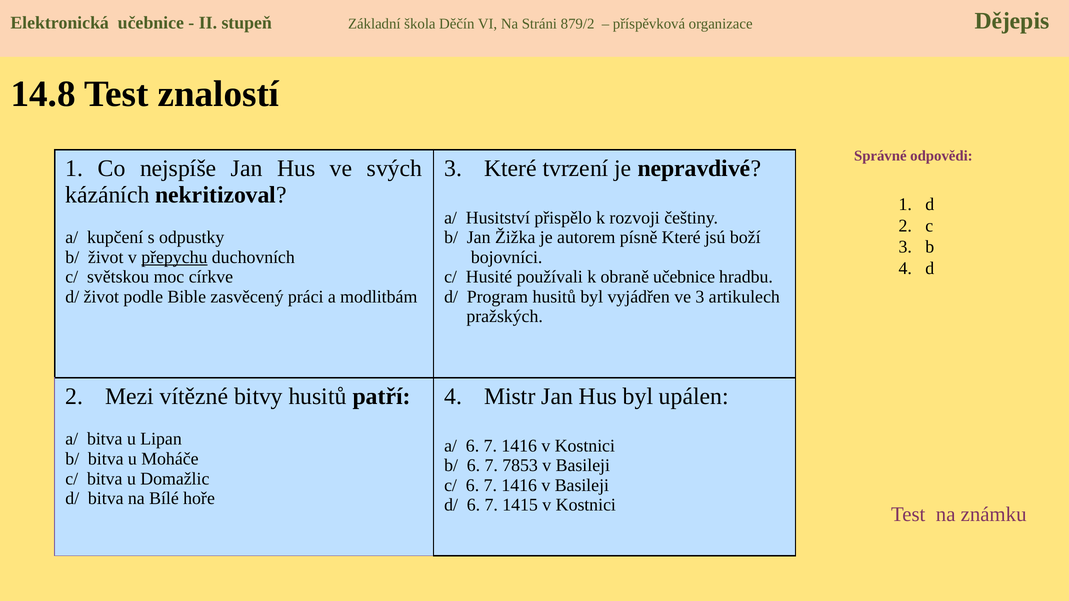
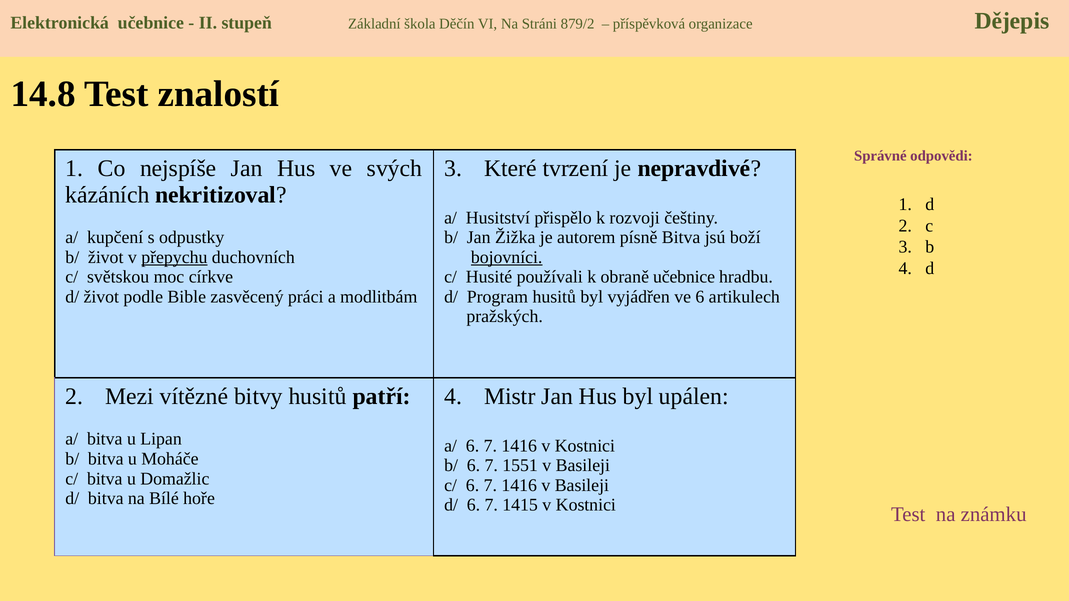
písně Které: Které -> Bitva (681, 238)
bojovníci underline: none -> present (507, 257)
ve 3: 3 -> 6 (700, 297)
7853: 7853 -> 1551 (520, 466)
